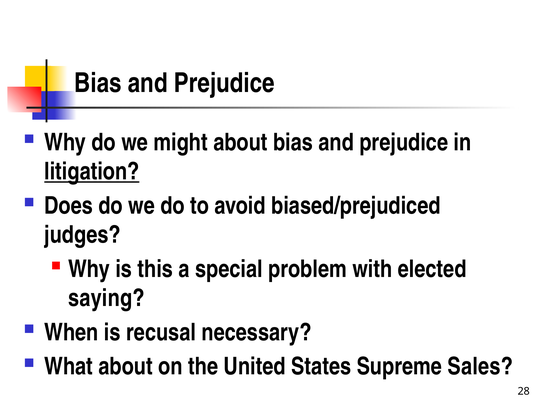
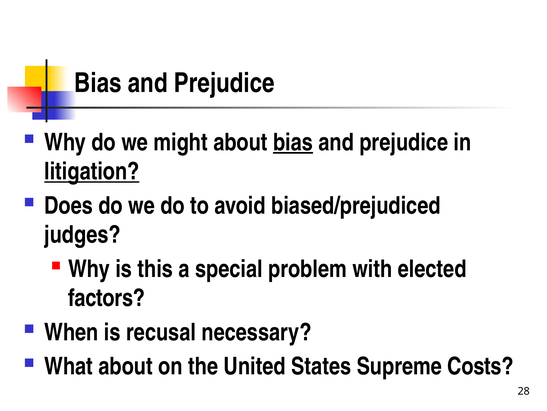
bias underline: none -> present (293, 142)
saying: saying -> factors (107, 298)
Sales: Sales -> Costs (481, 366)
